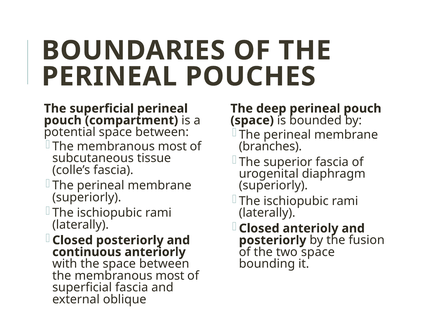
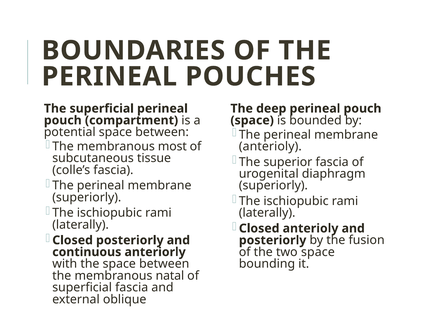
branches: branches -> anterioly (270, 147)
most: most -> natal (170, 276)
